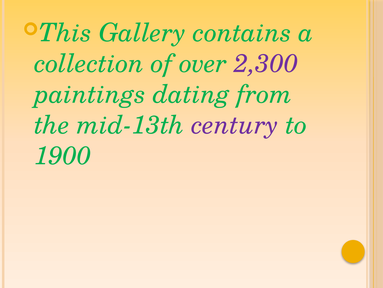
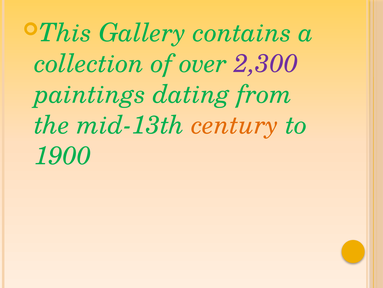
century colour: purple -> orange (235, 125)
